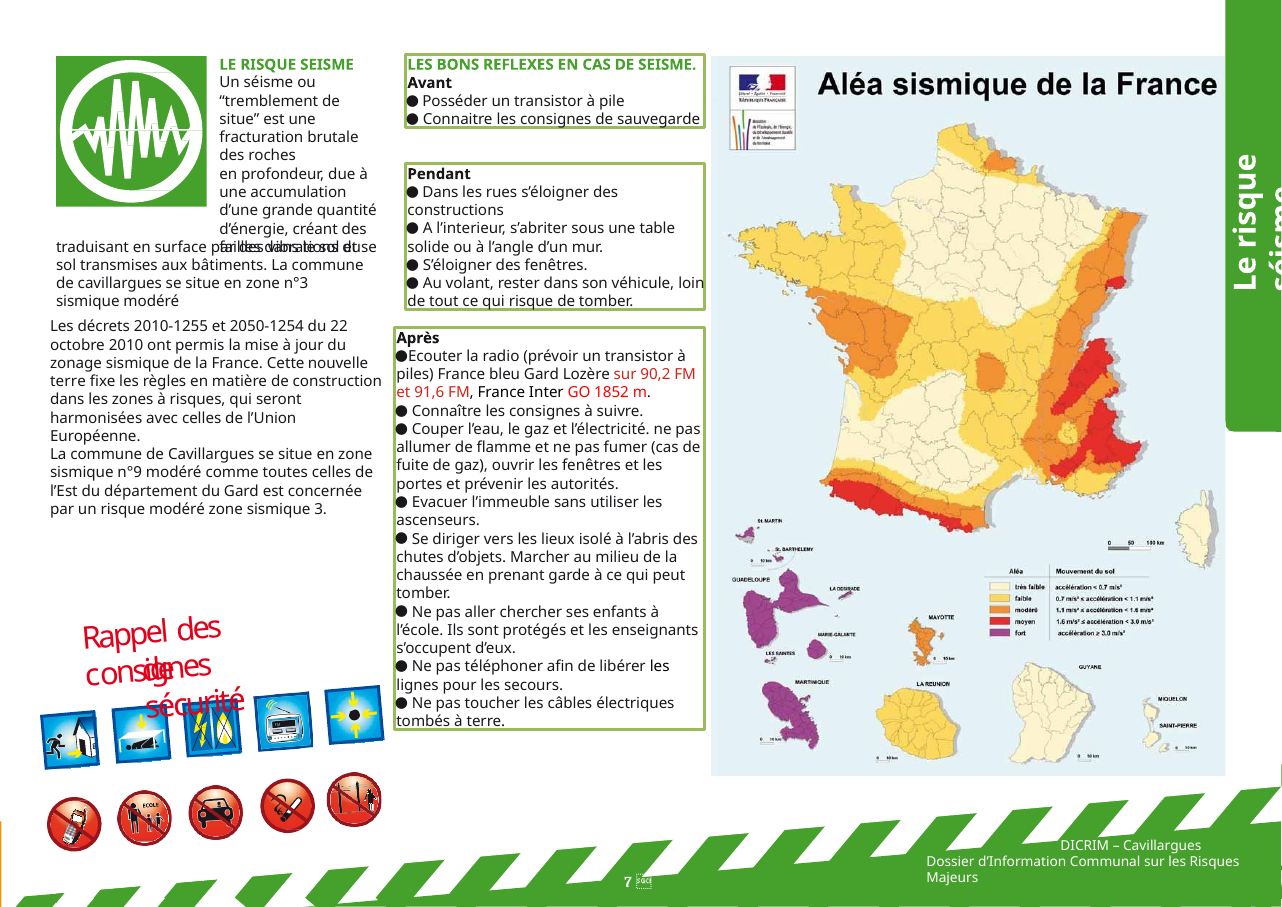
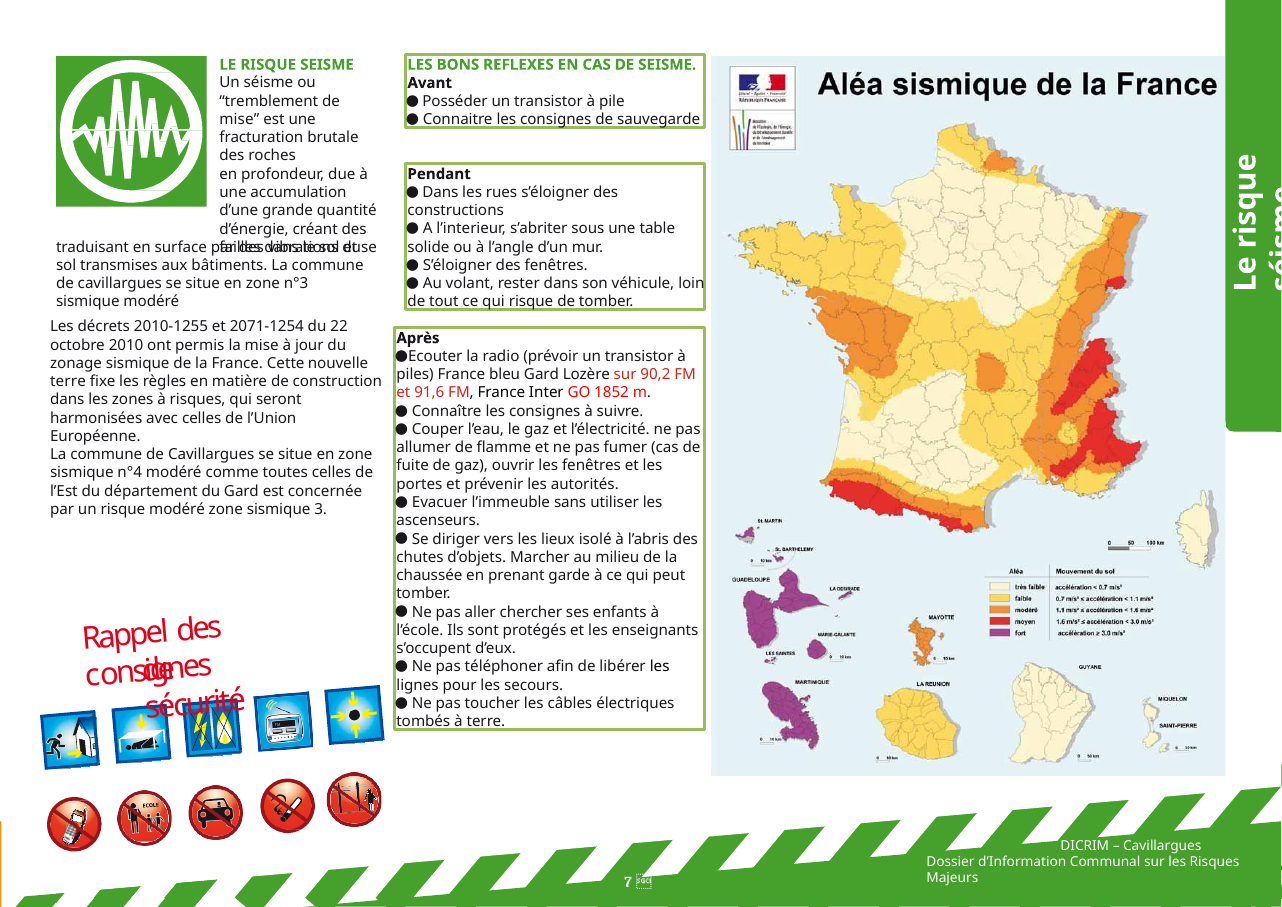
situe: situe -> mise (239, 119)
2050-1254: 2050-1254 -> 2071-1254 (267, 327)
n°9: n°9 -> n°4 (130, 473)
